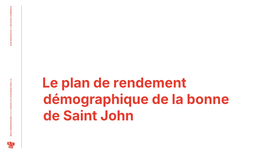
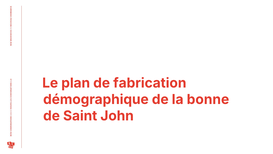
rendement: rendement -> fabrication (150, 83)
